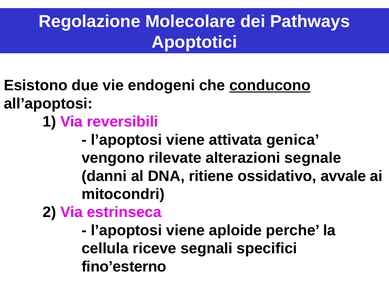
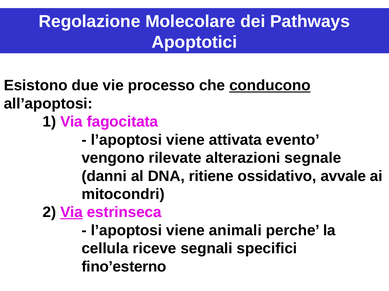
endogeni: endogeni -> processo (161, 86)
reversibili: reversibili -> fagocitata (122, 122)
genica: genica -> evento (293, 140)
Via underline: none -> present (72, 213)
aploide: aploide -> animali (235, 231)
